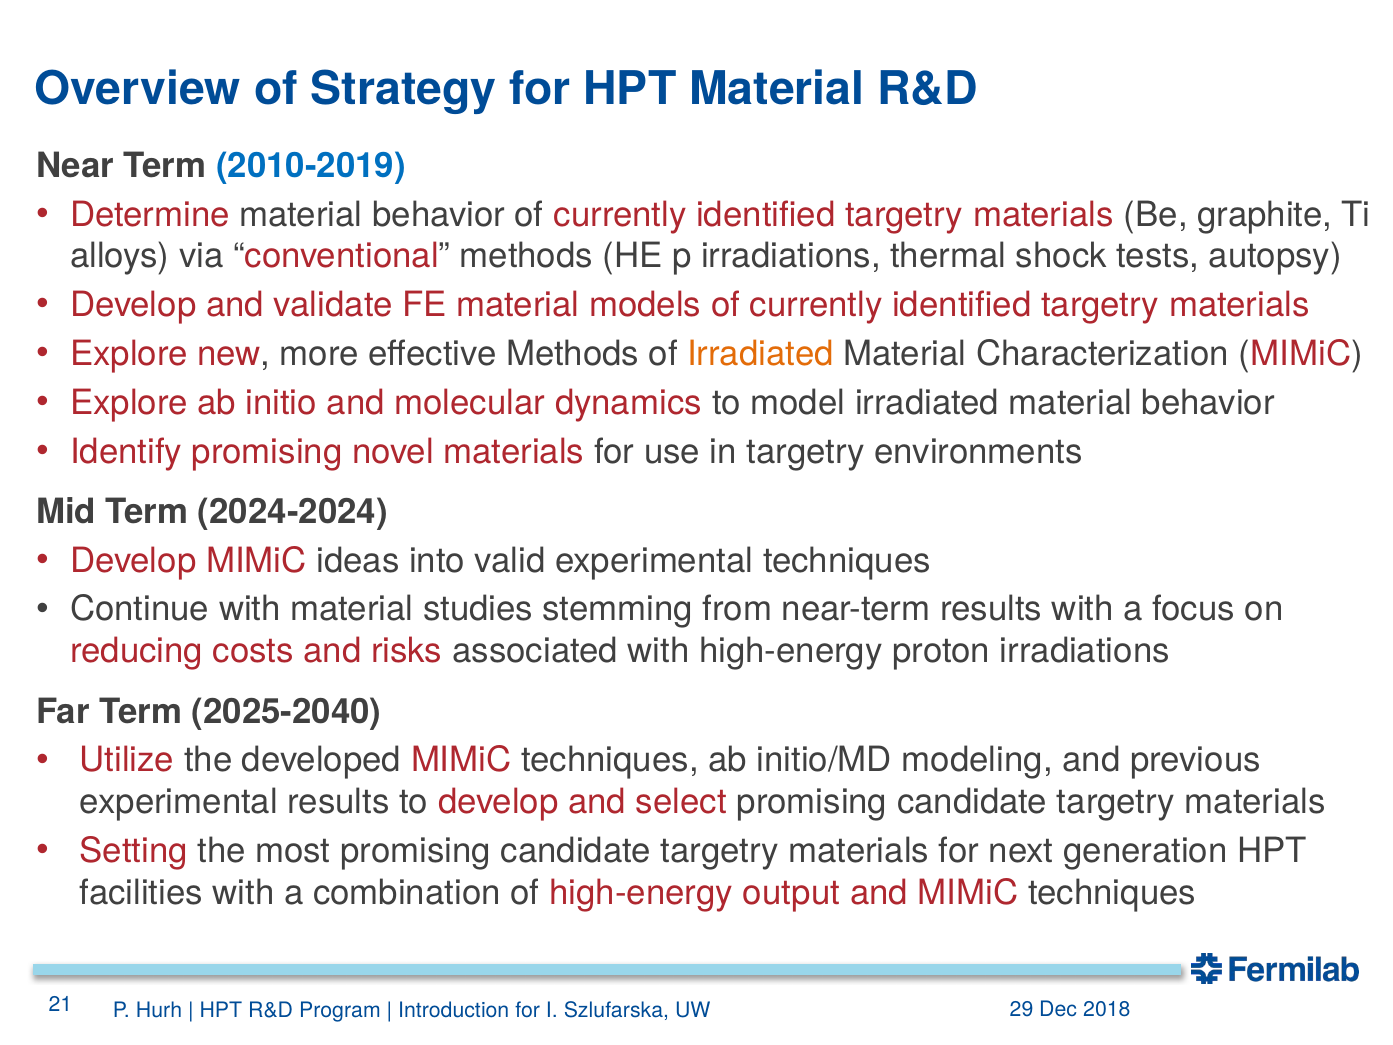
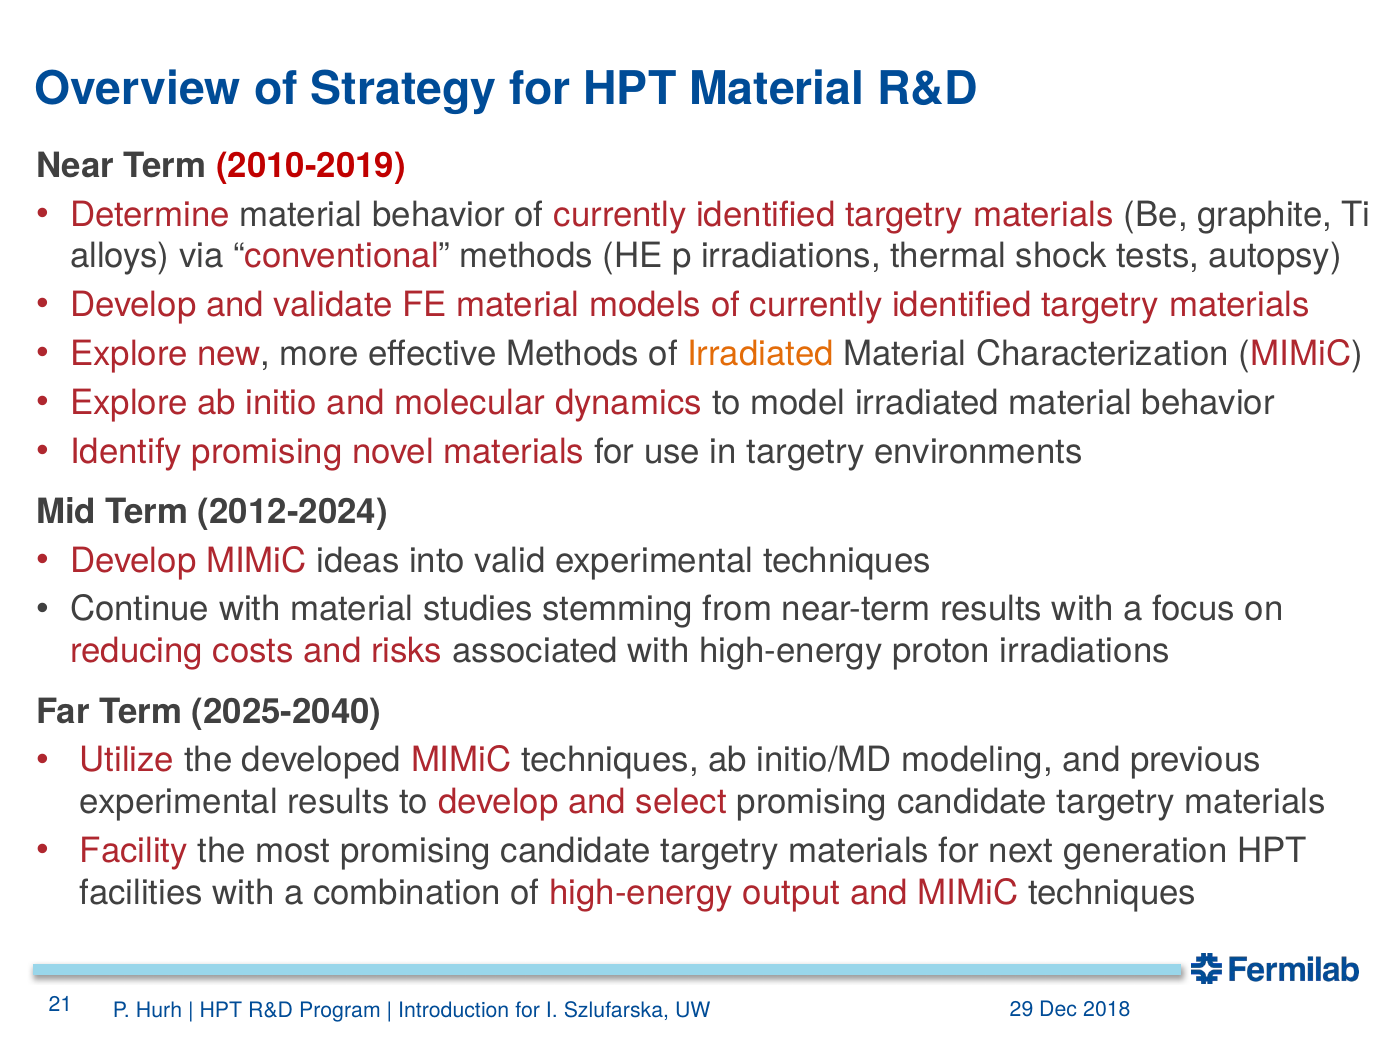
2010-2019 colour: blue -> red (311, 166)
2024-2024: 2024-2024 -> 2012-2024 (293, 512)
Setting: Setting -> Facility (134, 851)
